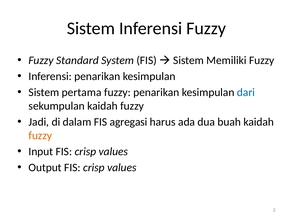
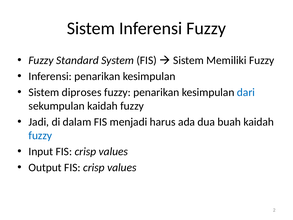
pertama: pertama -> diproses (82, 92)
agregasi: agregasi -> menjadi (128, 122)
fuzzy colour: orange -> blue (40, 135)
